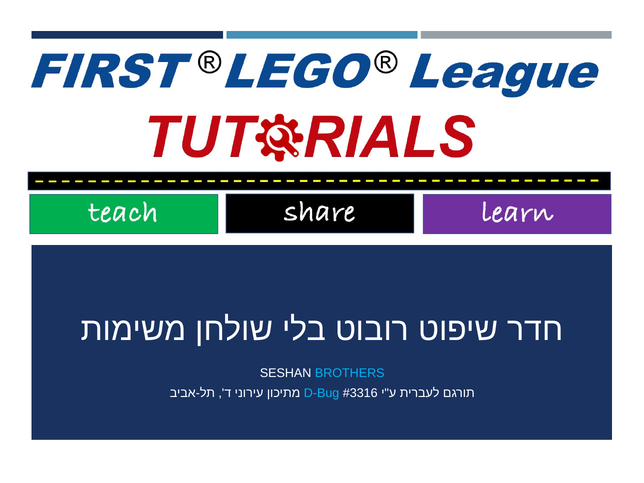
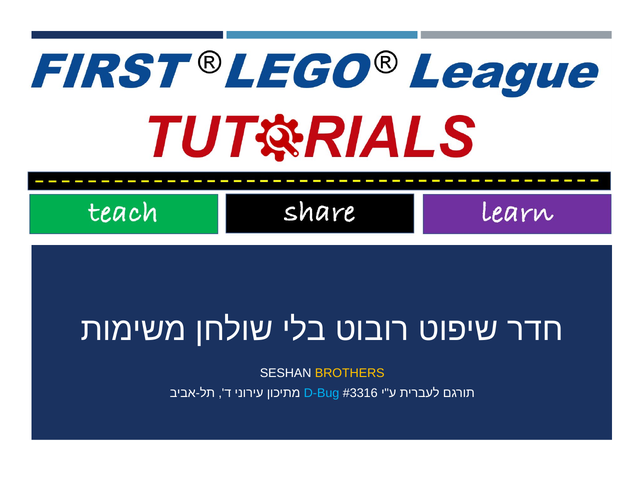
BROTHERS colour: light blue -> yellow (350, 373)
